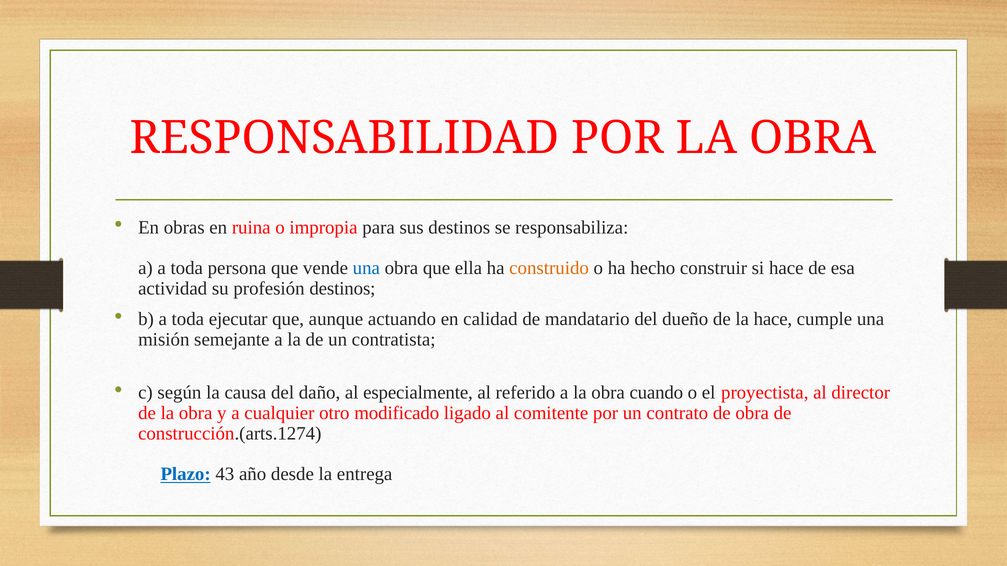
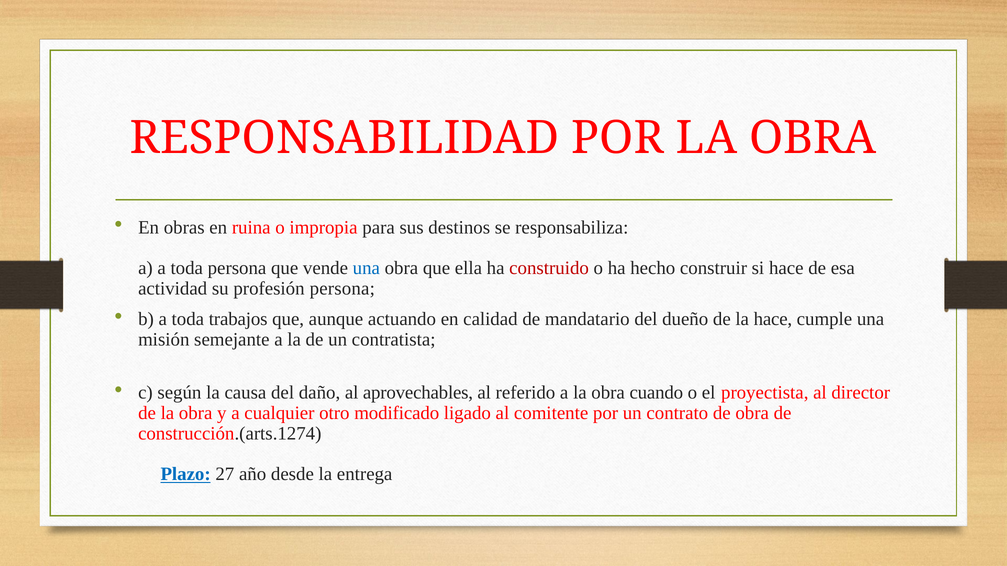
construido colour: orange -> red (549, 268)
profesión destinos: destinos -> persona (342, 289)
ejecutar: ejecutar -> trabajos (238, 319)
especialmente: especialmente -> aprovechables (418, 393)
43: 43 -> 27 (225, 475)
